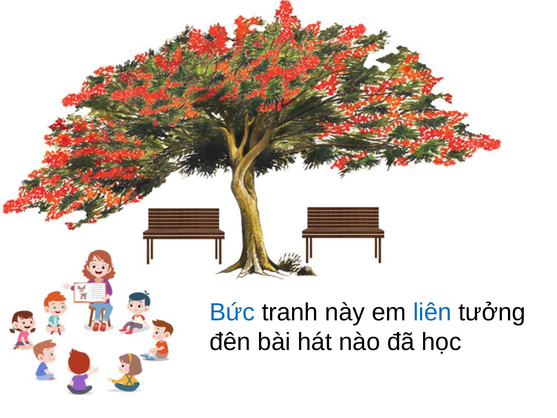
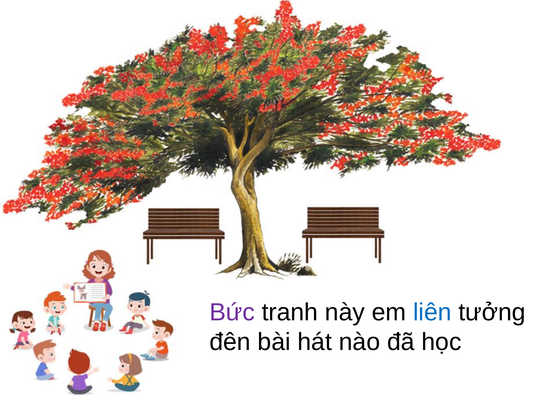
Bức colour: blue -> purple (232, 312)
